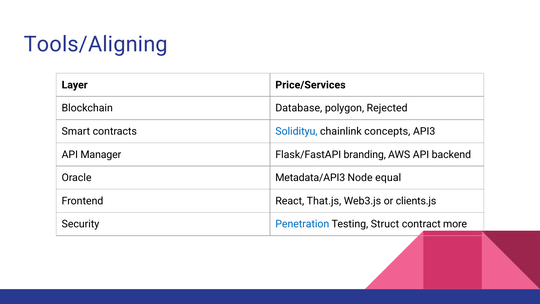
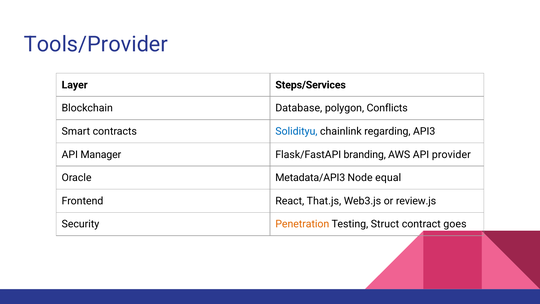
Tools/Aligning: Tools/Aligning -> Tools/Provider (96, 44)
Price/Services: Price/Services -> Steps/Services (311, 85)
Rejected: Rejected -> Conflicts (387, 108)
concepts: concepts -> regarding (387, 131)
backend: backend -> provider (451, 154)
clients.js: clients.js -> review.js (416, 201)
Penetration colour: blue -> orange (302, 224)
more: more -> goes (455, 224)
